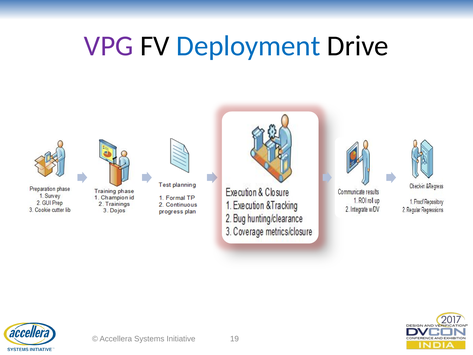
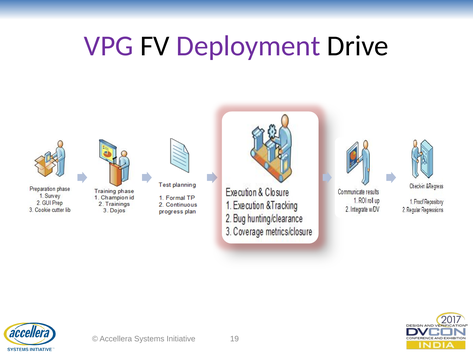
Deployment colour: blue -> purple (248, 46)
